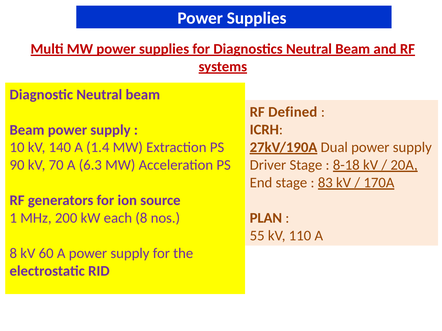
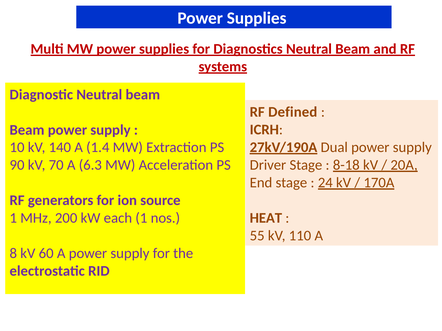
83: 83 -> 24 (325, 183)
PLAN: PLAN -> HEAT (266, 218)
each 8: 8 -> 1 (141, 218)
